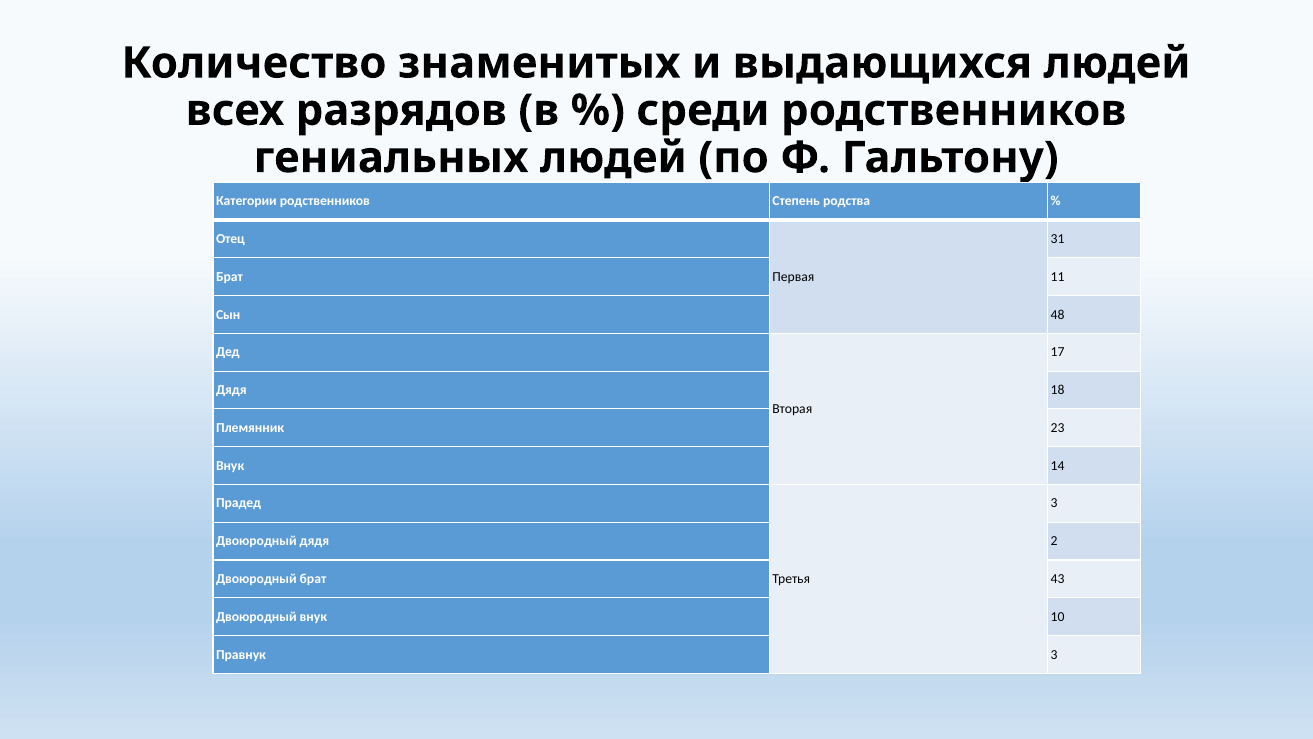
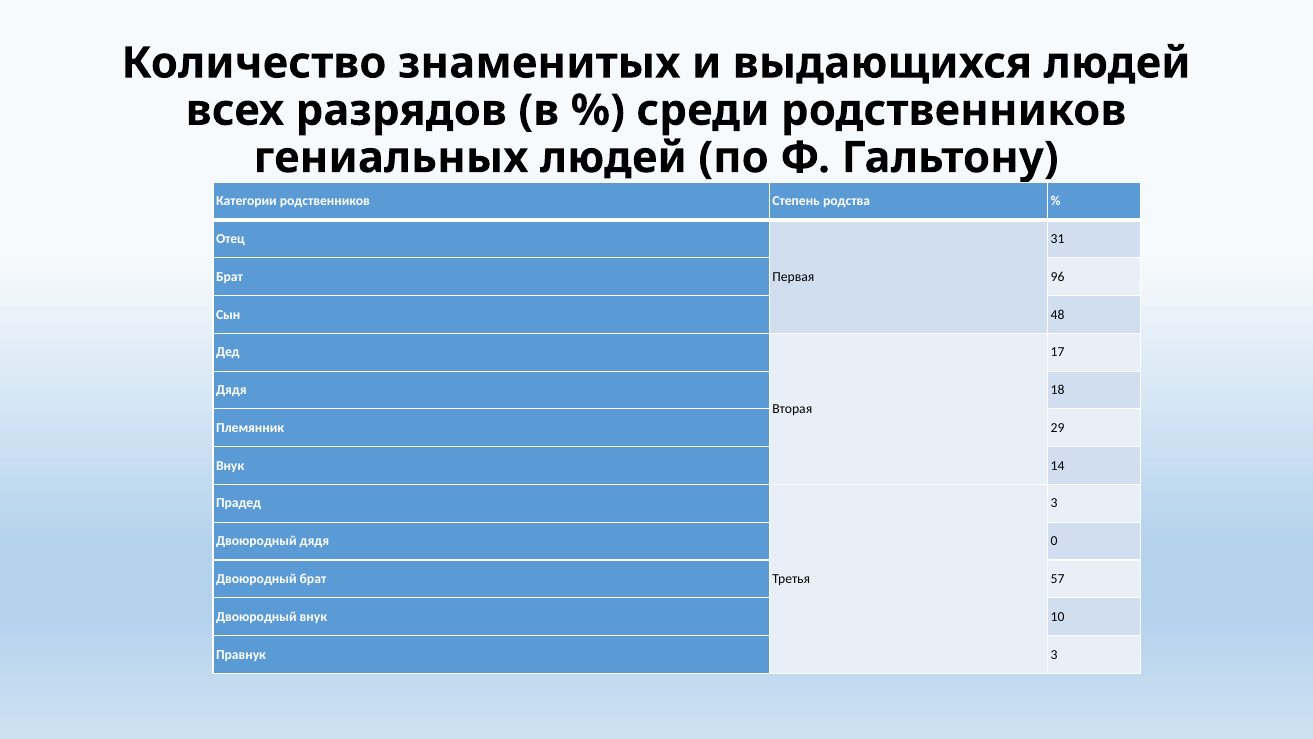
11: 11 -> 96 (1058, 277)
23: 23 -> 29 (1058, 428)
2: 2 -> 0 (1054, 541)
43: 43 -> 57 (1058, 579)
